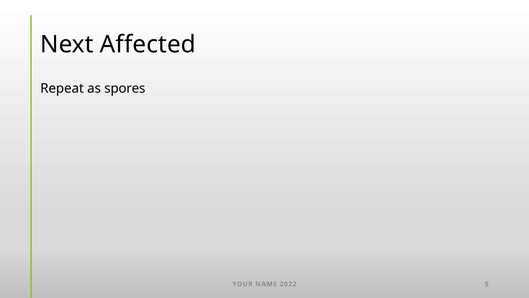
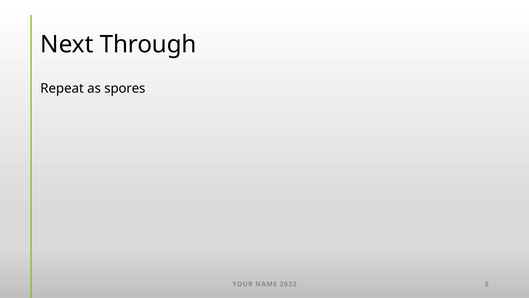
Affected: Affected -> Through (148, 44)
